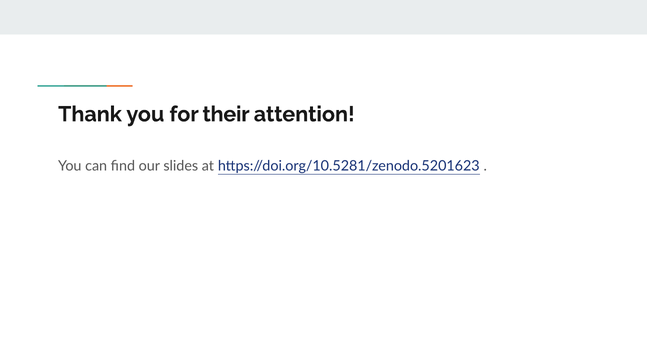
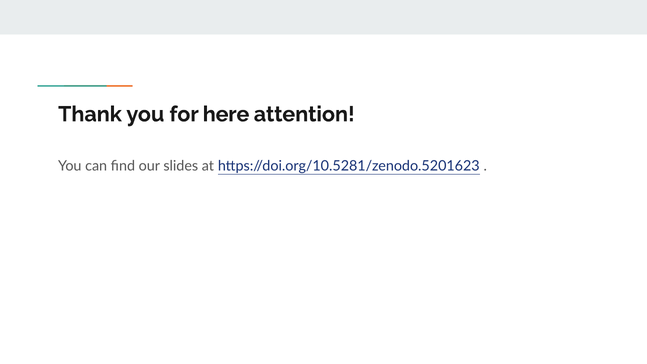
their: their -> here (226, 114)
